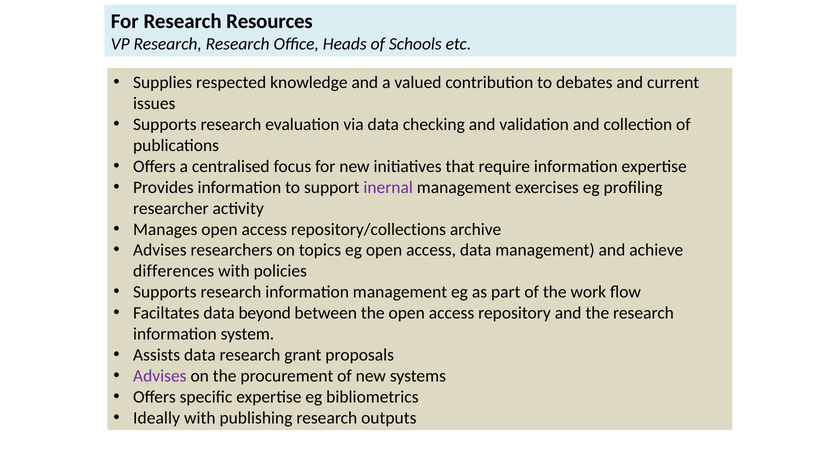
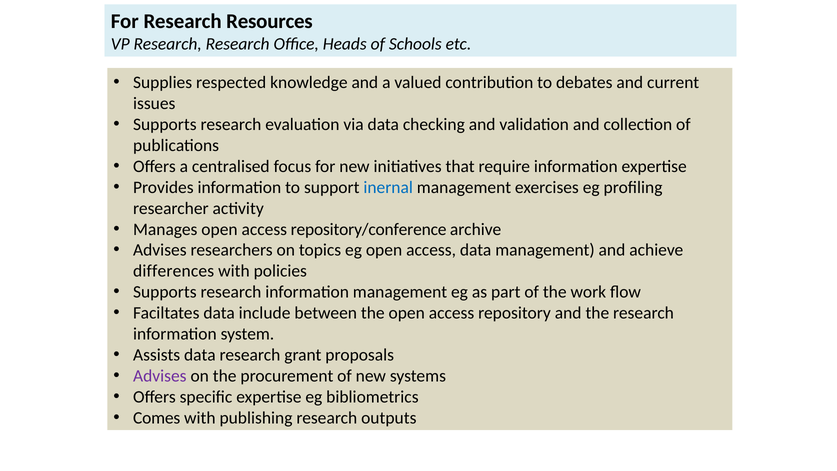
inernal colour: purple -> blue (388, 187)
repository/collections: repository/collections -> repository/conference (369, 229)
beyond: beyond -> include (265, 313)
Ideally: Ideally -> Comes (157, 418)
